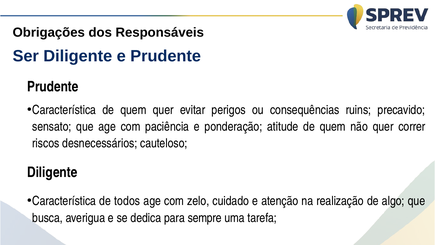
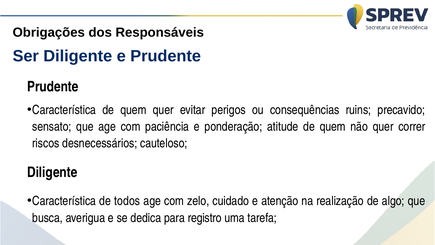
sempre: sempre -> registro (205, 218)
